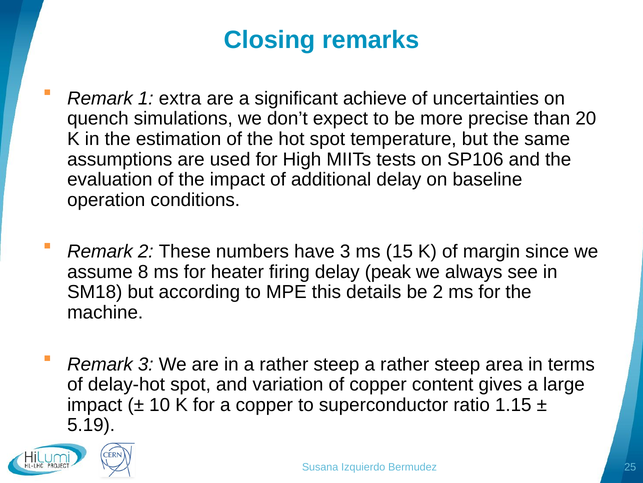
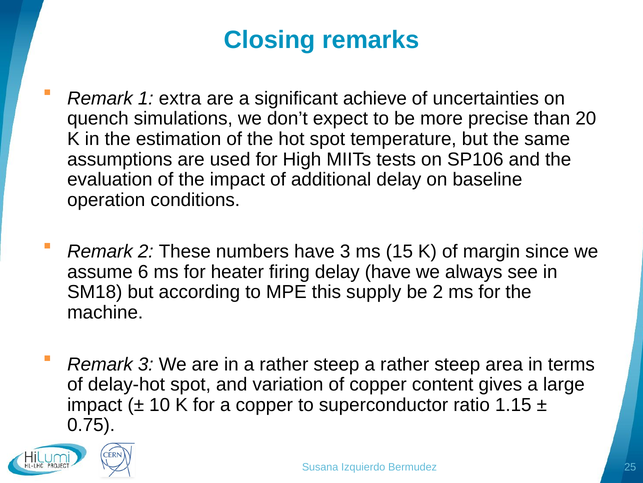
8: 8 -> 6 (143, 272)
delay peak: peak -> have (388, 272)
details: details -> supply (374, 292)
5.19: 5.19 -> 0.75 (91, 425)
